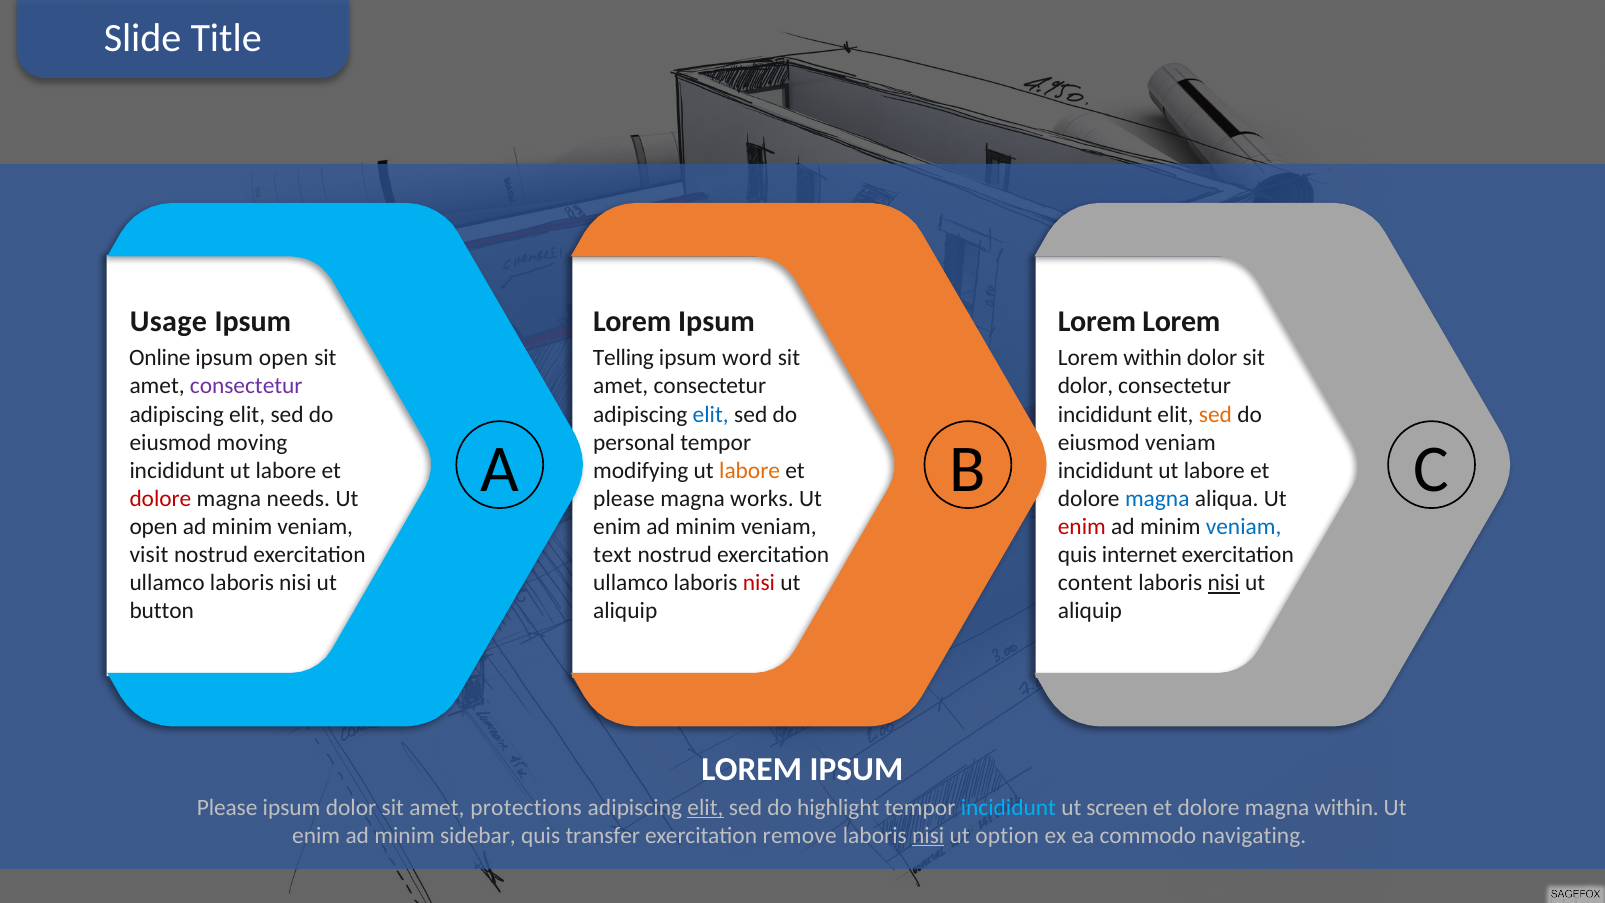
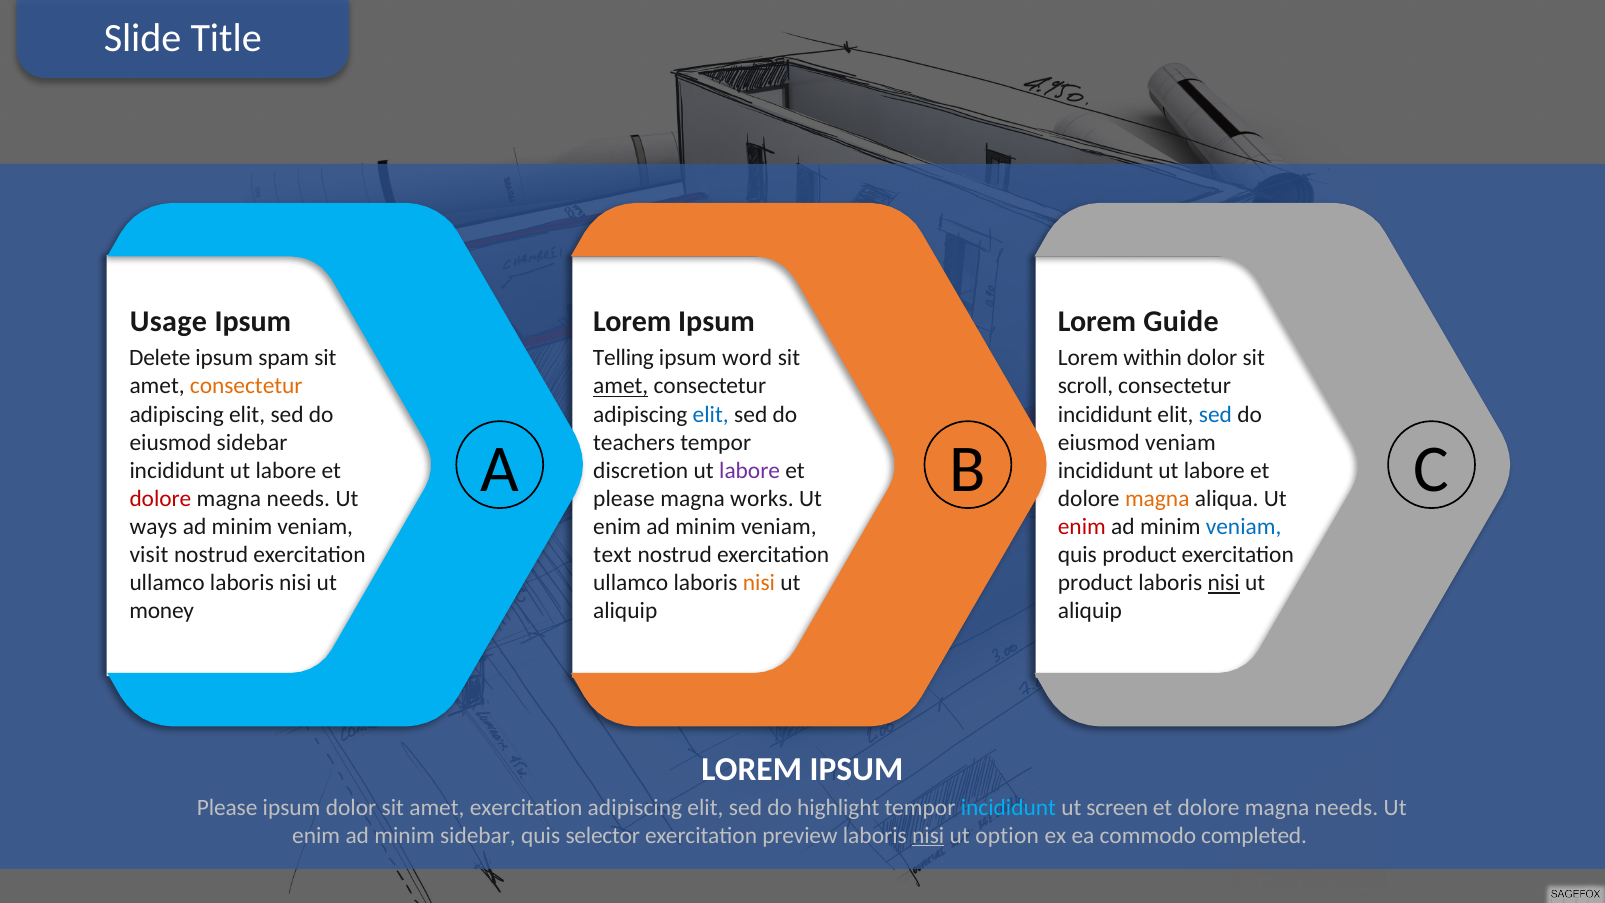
Lorem: Lorem -> Guide (1181, 322)
Online: Online -> Delete (160, 358)
ipsum open: open -> spam (284, 358)
consectetur colour: purple -> orange (246, 386)
amet underline: none -> present (621, 386)
dolor: dolor -> scroll (1086, 386)
sed colour: orange -> blue (1215, 414)
eiusmod moving: moving -> sidebar (252, 442)
personal: personal -> teachers (634, 442)
modifying: modifying -> discretion (641, 470)
labore colour: orange -> purple (750, 470)
magna colour: blue -> orange (1157, 499)
open: open -> ways (153, 527)
quis internet: internet -> product (1140, 555)
nisi colour: red -> orange (759, 583)
content: content -> product (1095, 583)
button: button -> money (162, 611)
amet protections: protections -> exercitation (526, 807)
elit underline: present -> none (705, 807)
within: within -> needs (1346, 807)
transfer: transfer -> selector (603, 835)
remove: remove -> preview (800, 835)
navigating: navigating -> completed (1254, 835)
